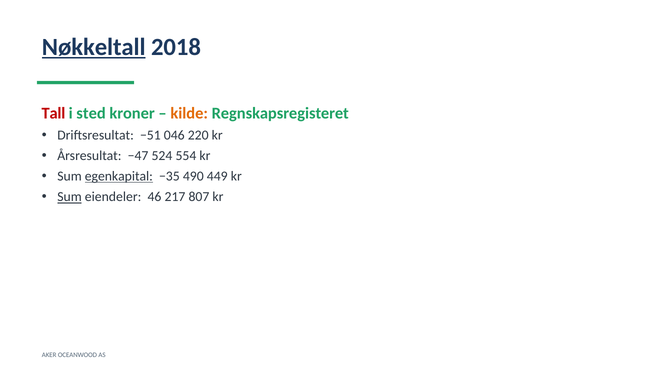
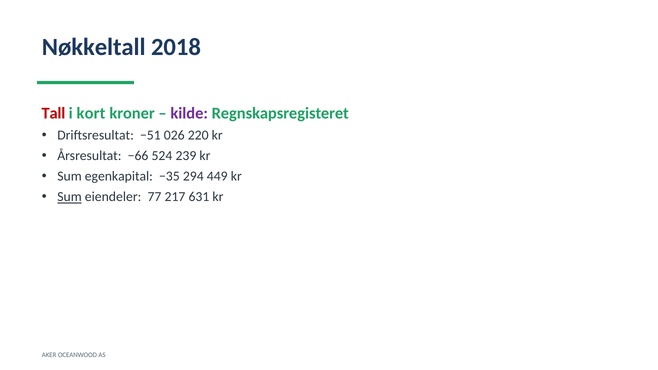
Nøkkeltall underline: present -> none (94, 47)
sted: sted -> kort (91, 113)
kilde colour: orange -> purple (189, 113)
046: 046 -> 026 (174, 135)
−47: −47 -> −66 (138, 156)
554: 554 -> 239 (186, 156)
egenkapital underline: present -> none (119, 176)
490: 490 -> 294 (193, 176)
46: 46 -> 77 (154, 197)
807: 807 -> 631 (199, 197)
